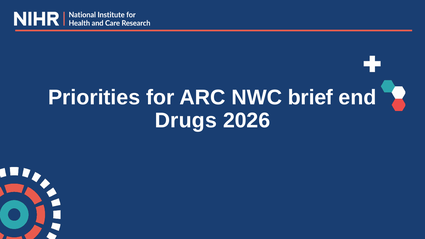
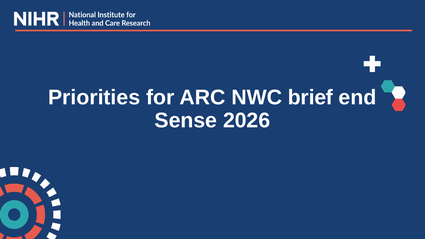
Drugs: Drugs -> Sense (186, 121)
